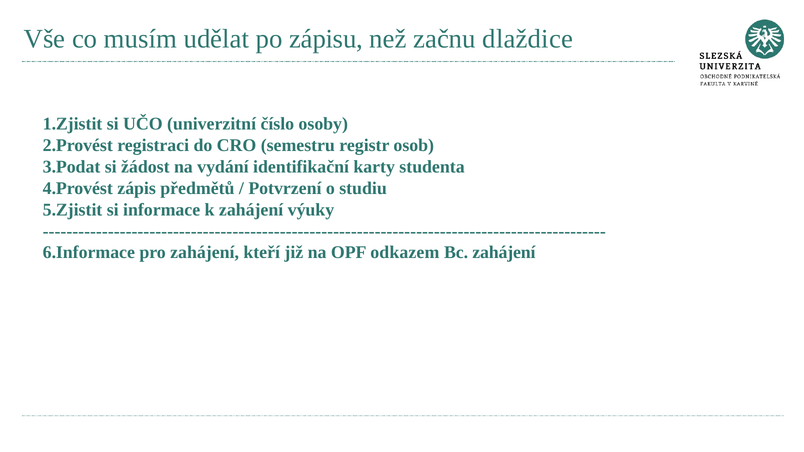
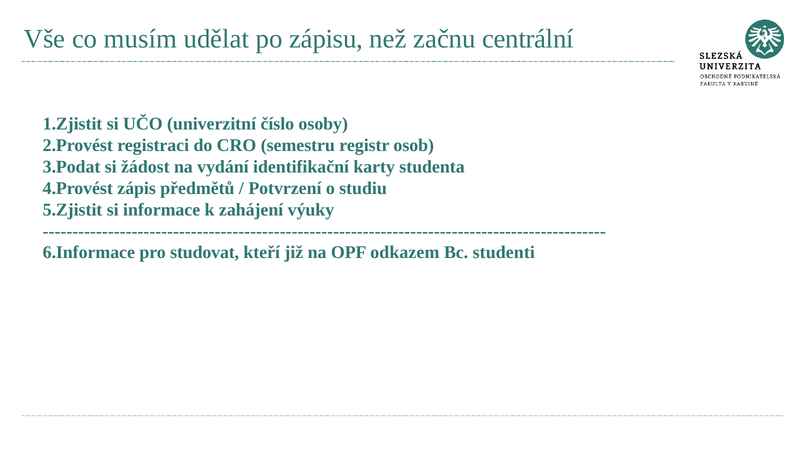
dlaždice: dlaždice -> centrální (528, 39)
pro zahájení: zahájení -> studovat (205, 253)
Bc zahájení: zahájení -> studenti (504, 253)
